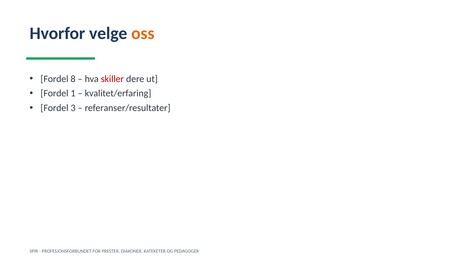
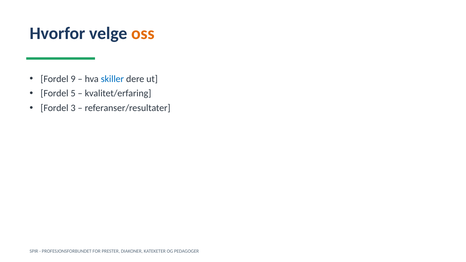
8: 8 -> 9 (73, 79)
skiller colour: red -> blue (112, 79)
1: 1 -> 5 (73, 93)
